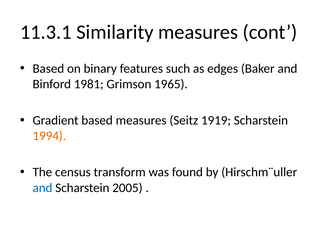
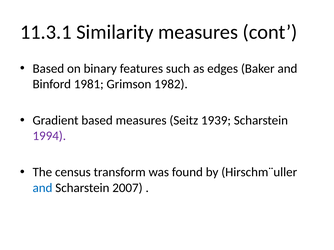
1965: 1965 -> 1982 (171, 84)
1919: 1919 -> 1939 (216, 121)
1994 colour: orange -> purple (49, 136)
2005: 2005 -> 2007 (127, 188)
